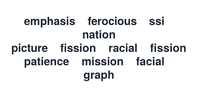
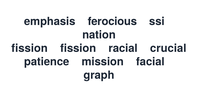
picture: picture -> fission (30, 48)
racial fission: fission -> crucial (168, 48)
